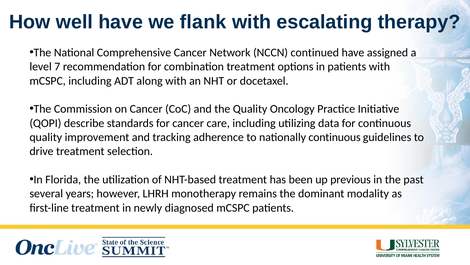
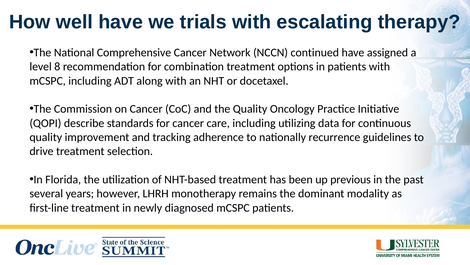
flank: flank -> trials (203, 22)
7: 7 -> 8 (57, 67)
nationally continuous: continuous -> recurrence (334, 137)
